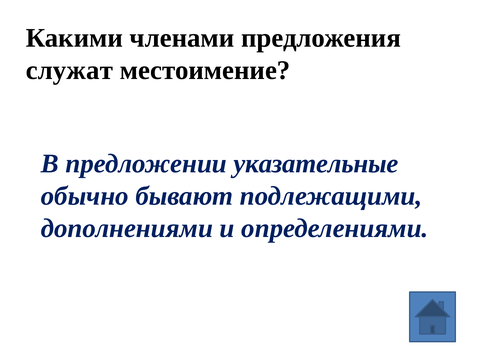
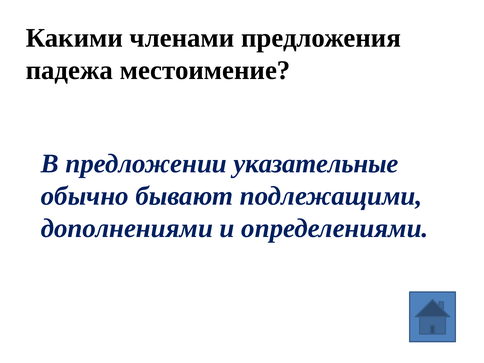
служат: служат -> падежа (69, 70)
